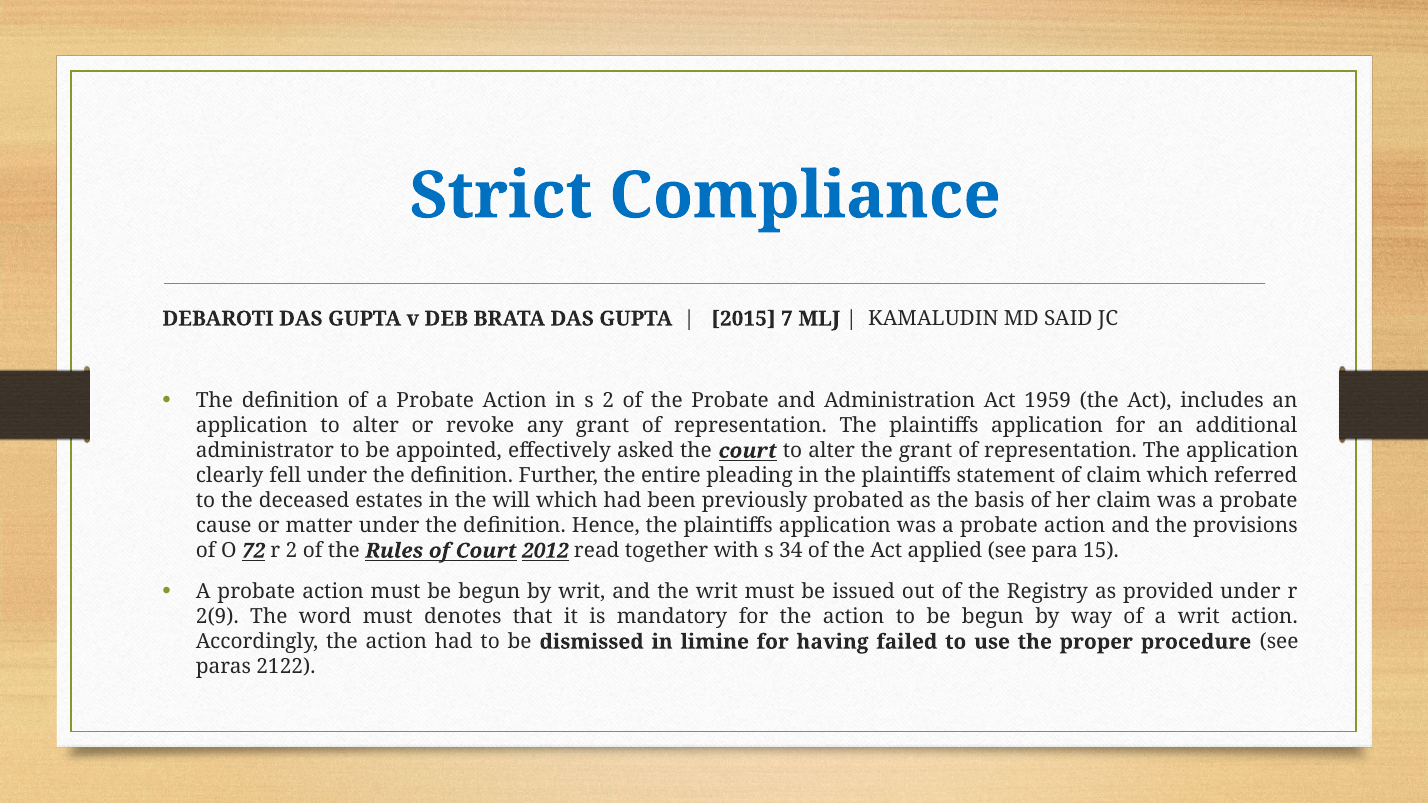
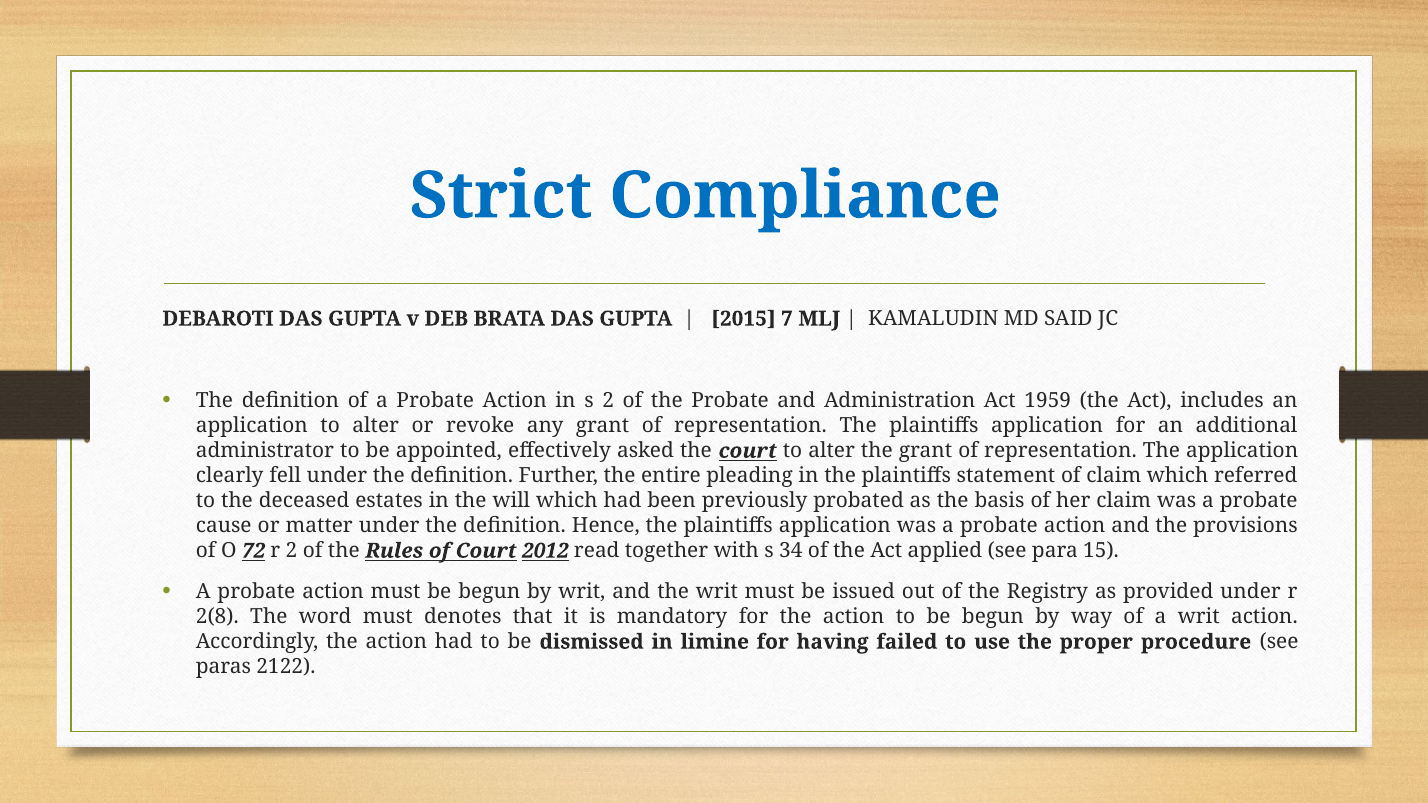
2(9: 2(9 -> 2(8 (217, 617)
